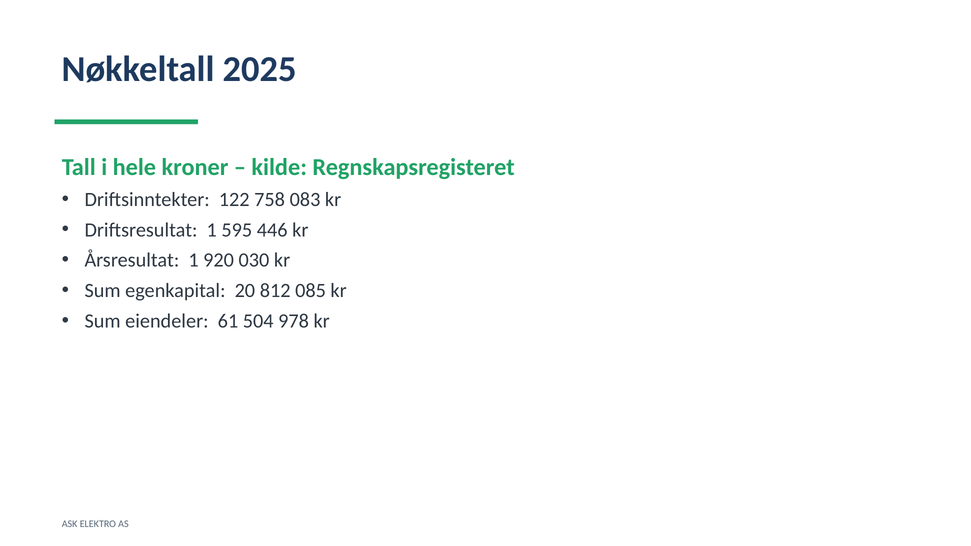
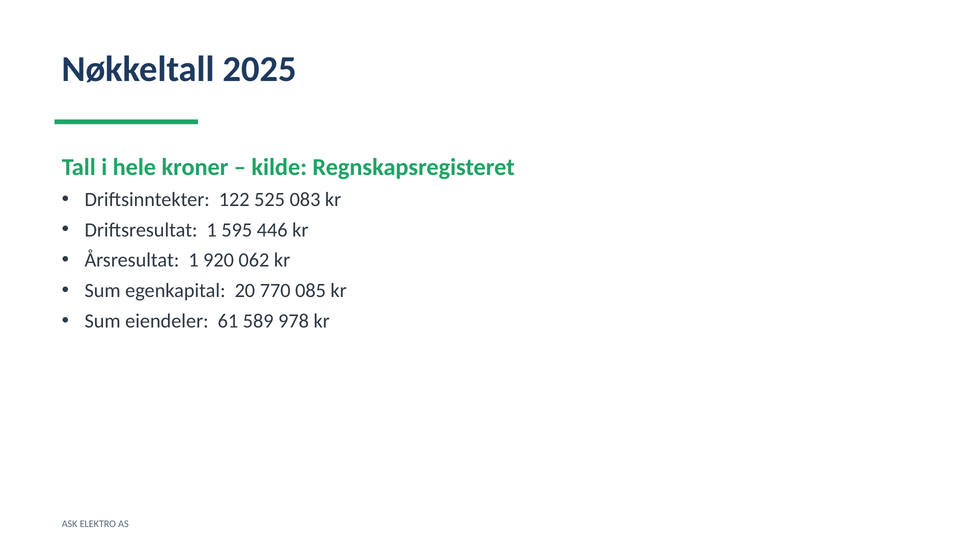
758: 758 -> 525 (270, 200)
030: 030 -> 062 (254, 260)
812: 812 -> 770 (275, 291)
504: 504 -> 589 (258, 321)
